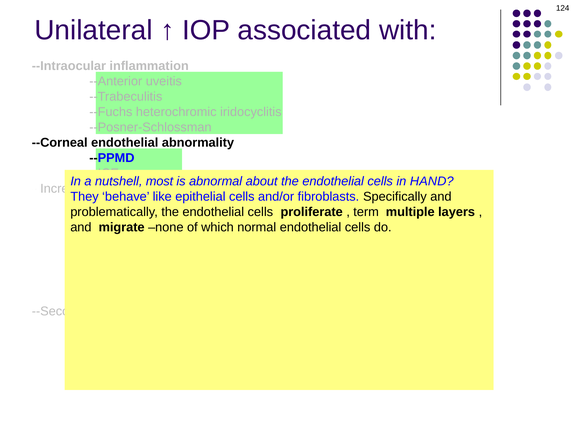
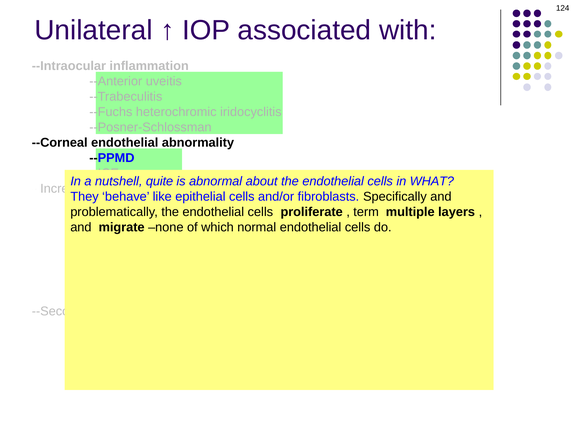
most: most -> quite (160, 181)
in HAND: HAND -> WHAT (432, 181)
